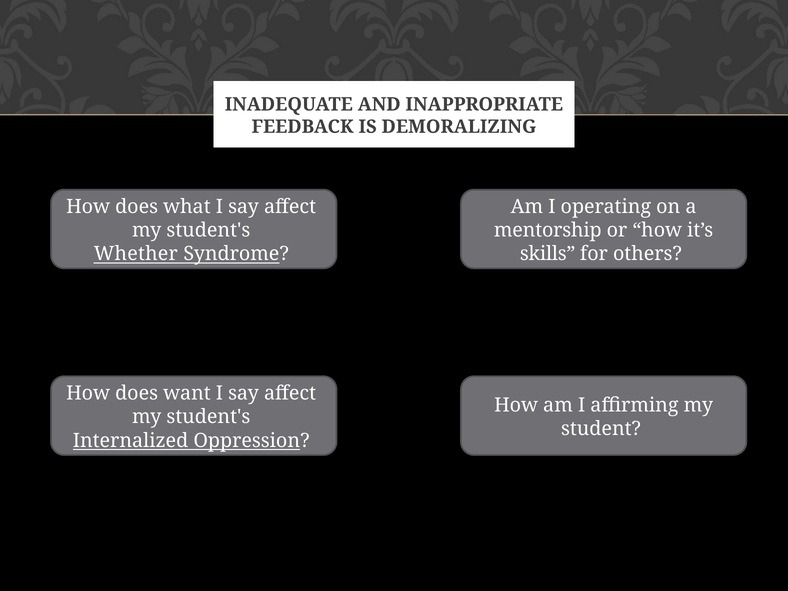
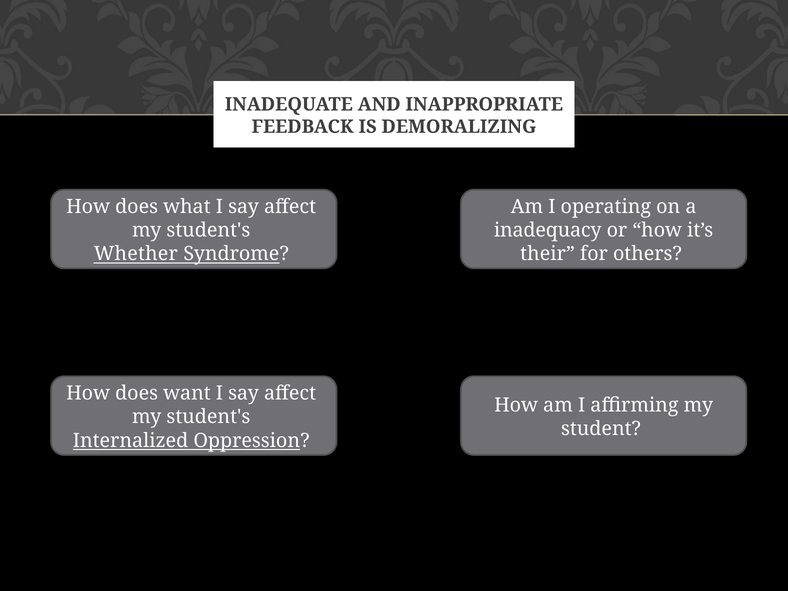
mentorship: mentorship -> inadequacy (548, 230)
skills: skills -> their (548, 254)
